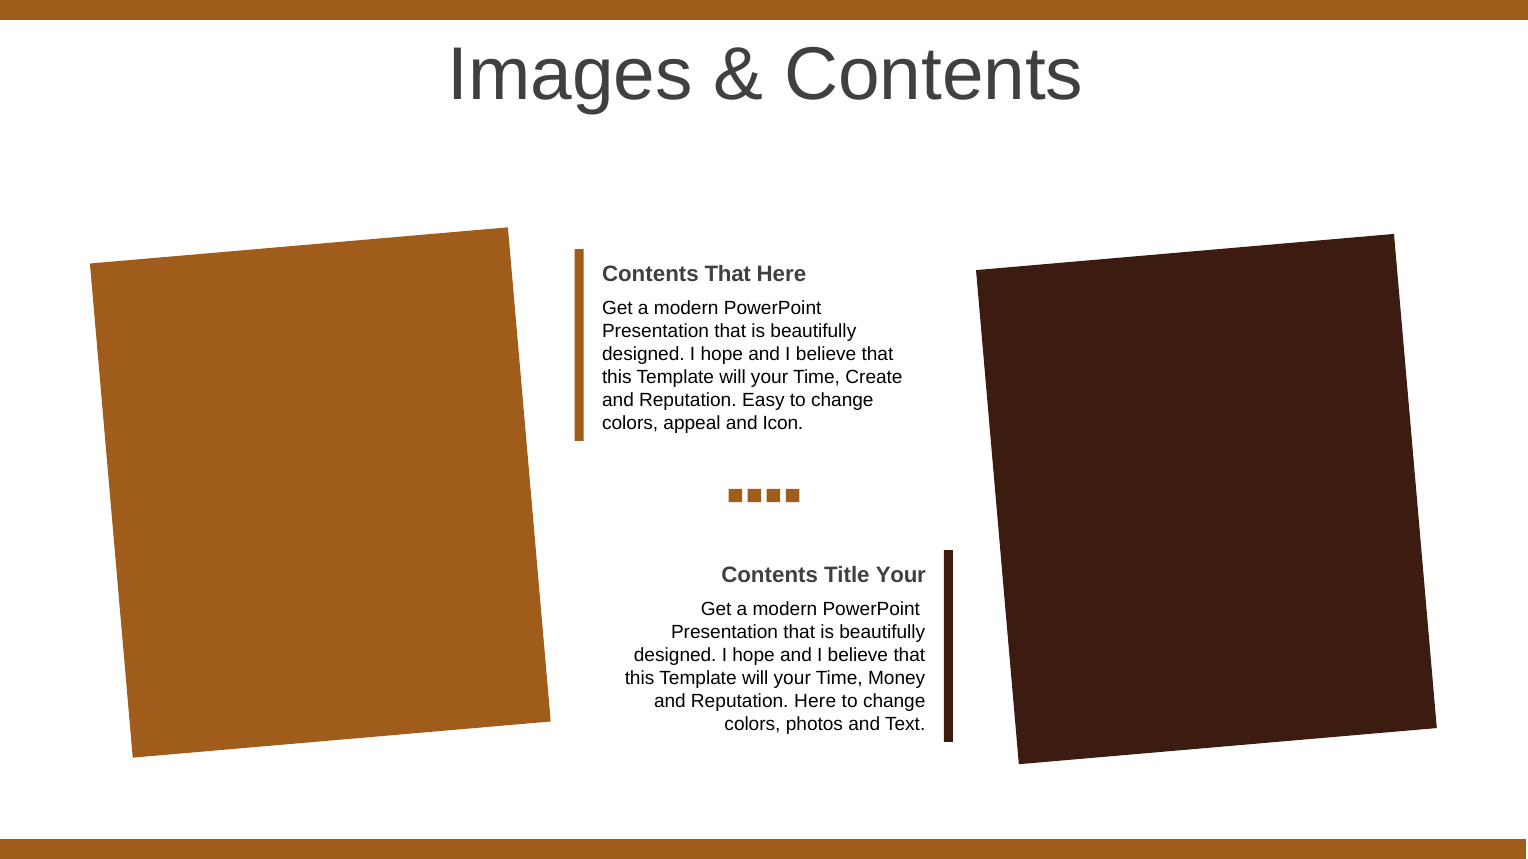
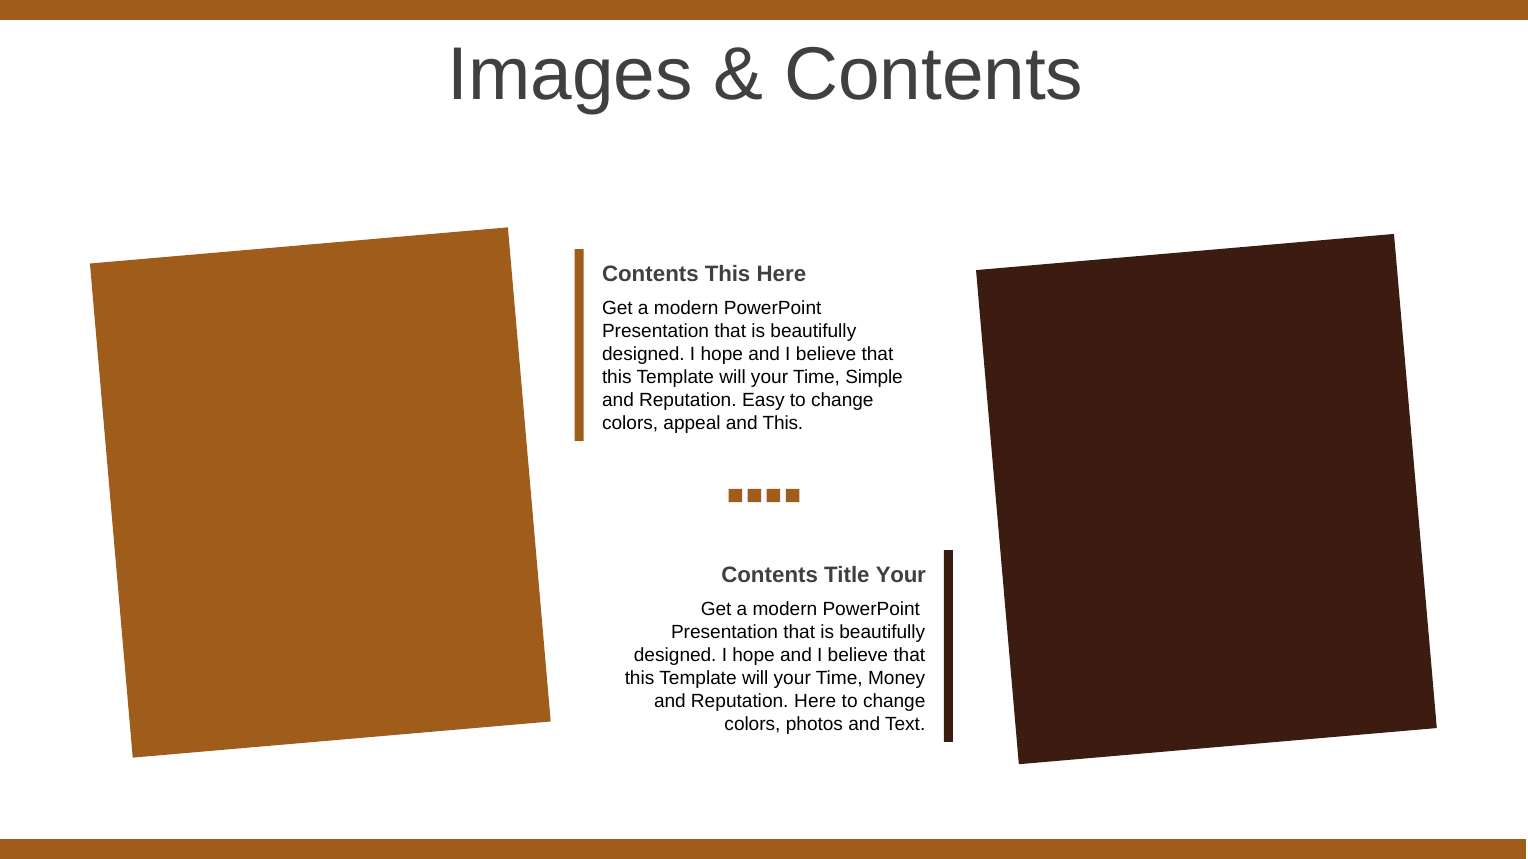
Contents That: That -> This (728, 274)
Create: Create -> Simple (874, 377)
and Icon: Icon -> This (783, 423)
